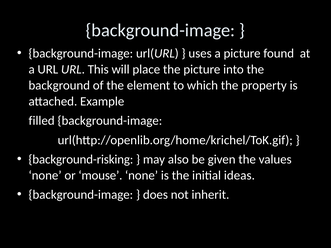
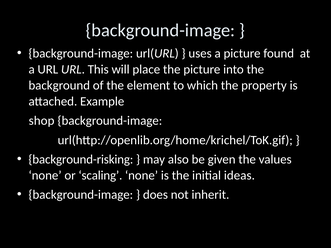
filled: filled -> shop (42, 121)
mouse: mouse -> scaling (100, 176)
